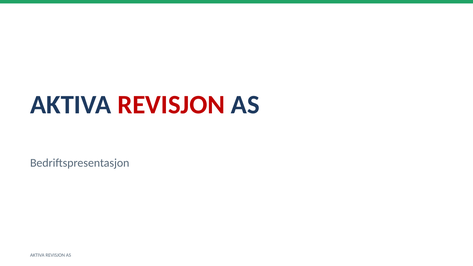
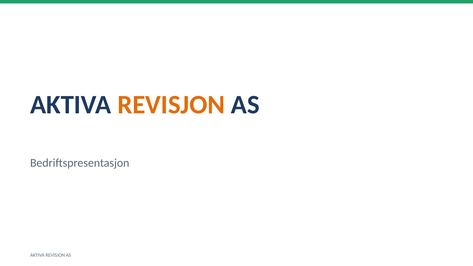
REVISJON colour: red -> orange (171, 105)
